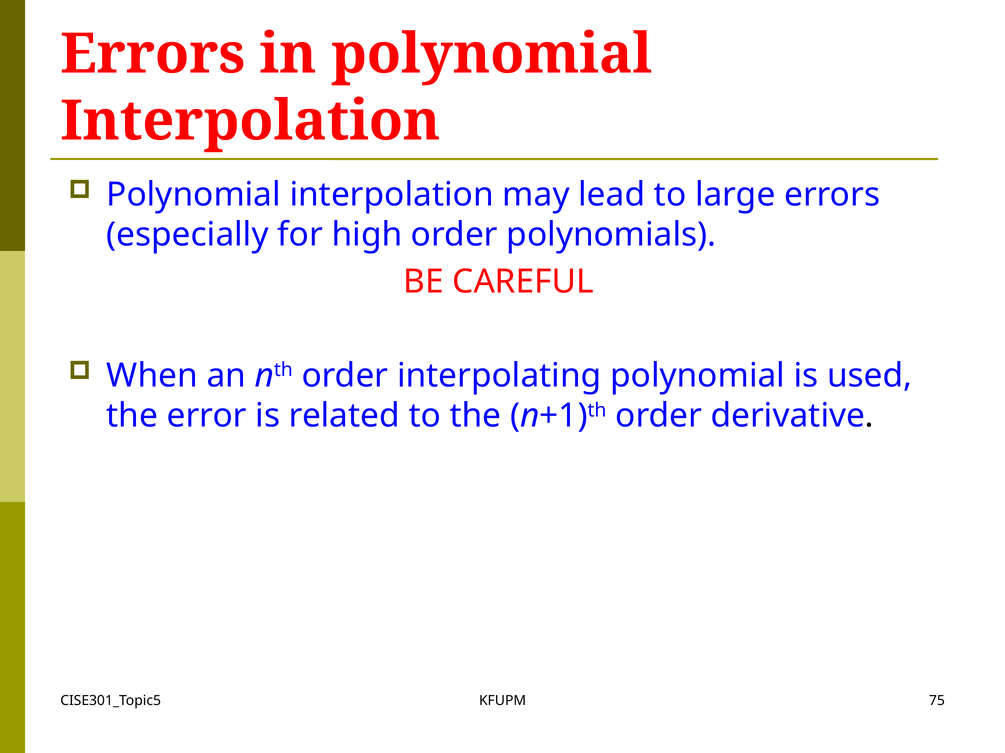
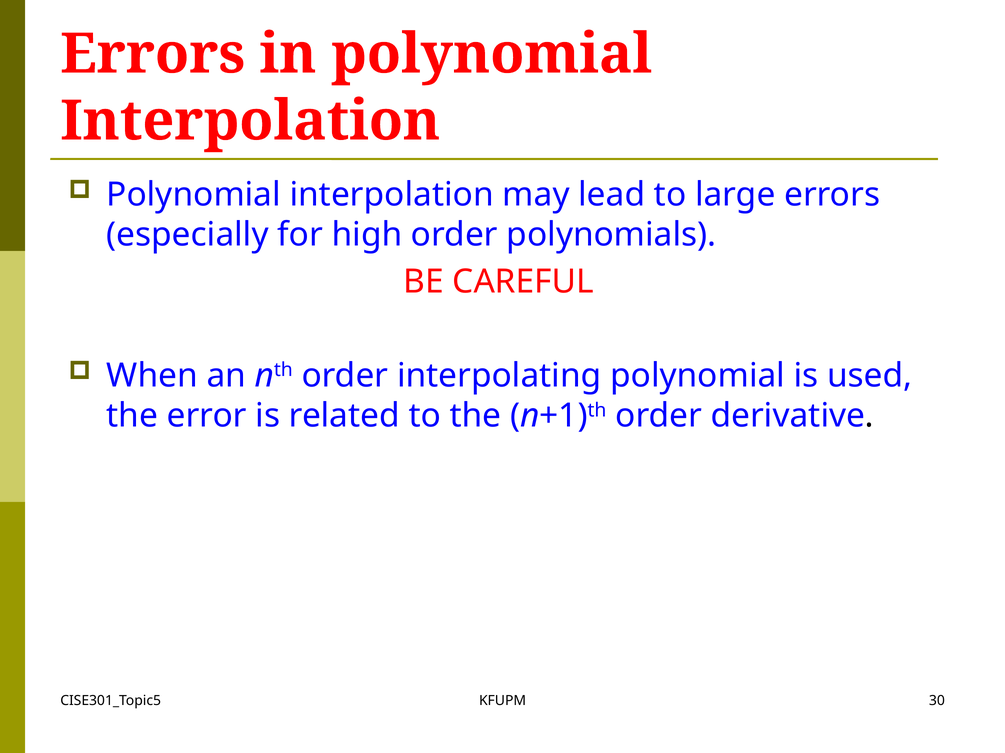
75: 75 -> 30 (937, 701)
